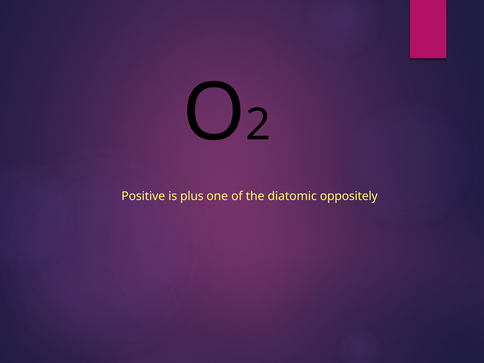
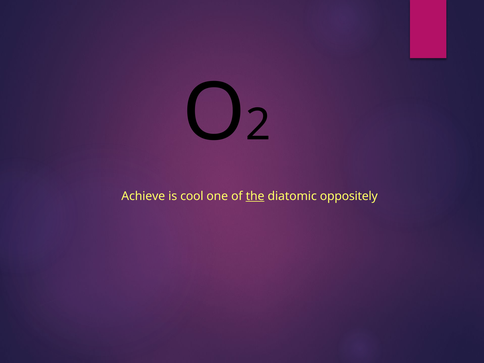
Positive: Positive -> Achieve (143, 196)
plus: plus -> cool (192, 196)
the underline: none -> present (255, 196)
